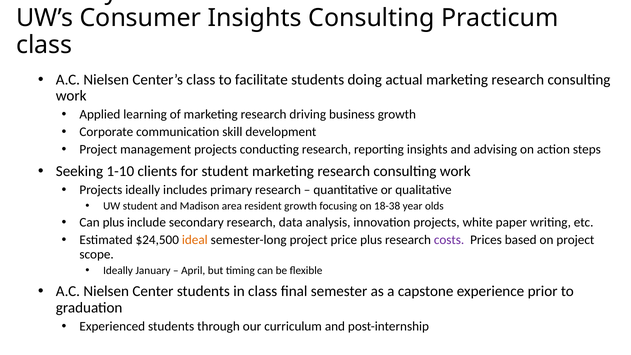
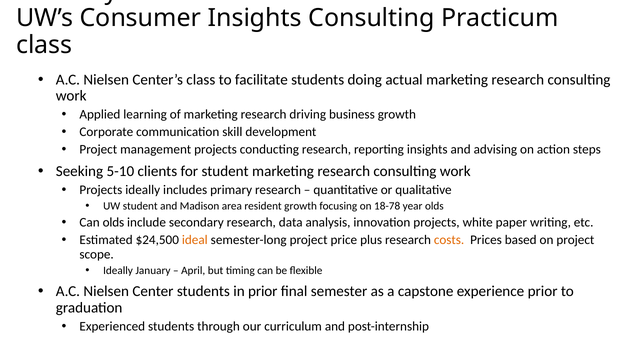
1-10: 1-10 -> 5-10 (120, 171)
18-38: 18-38 -> 18-78 (387, 206)
Can plus: plus -> olds (113, 223)
costs colour: purple -> orange (449, 240)
in class: class -> prior (263, 291)
